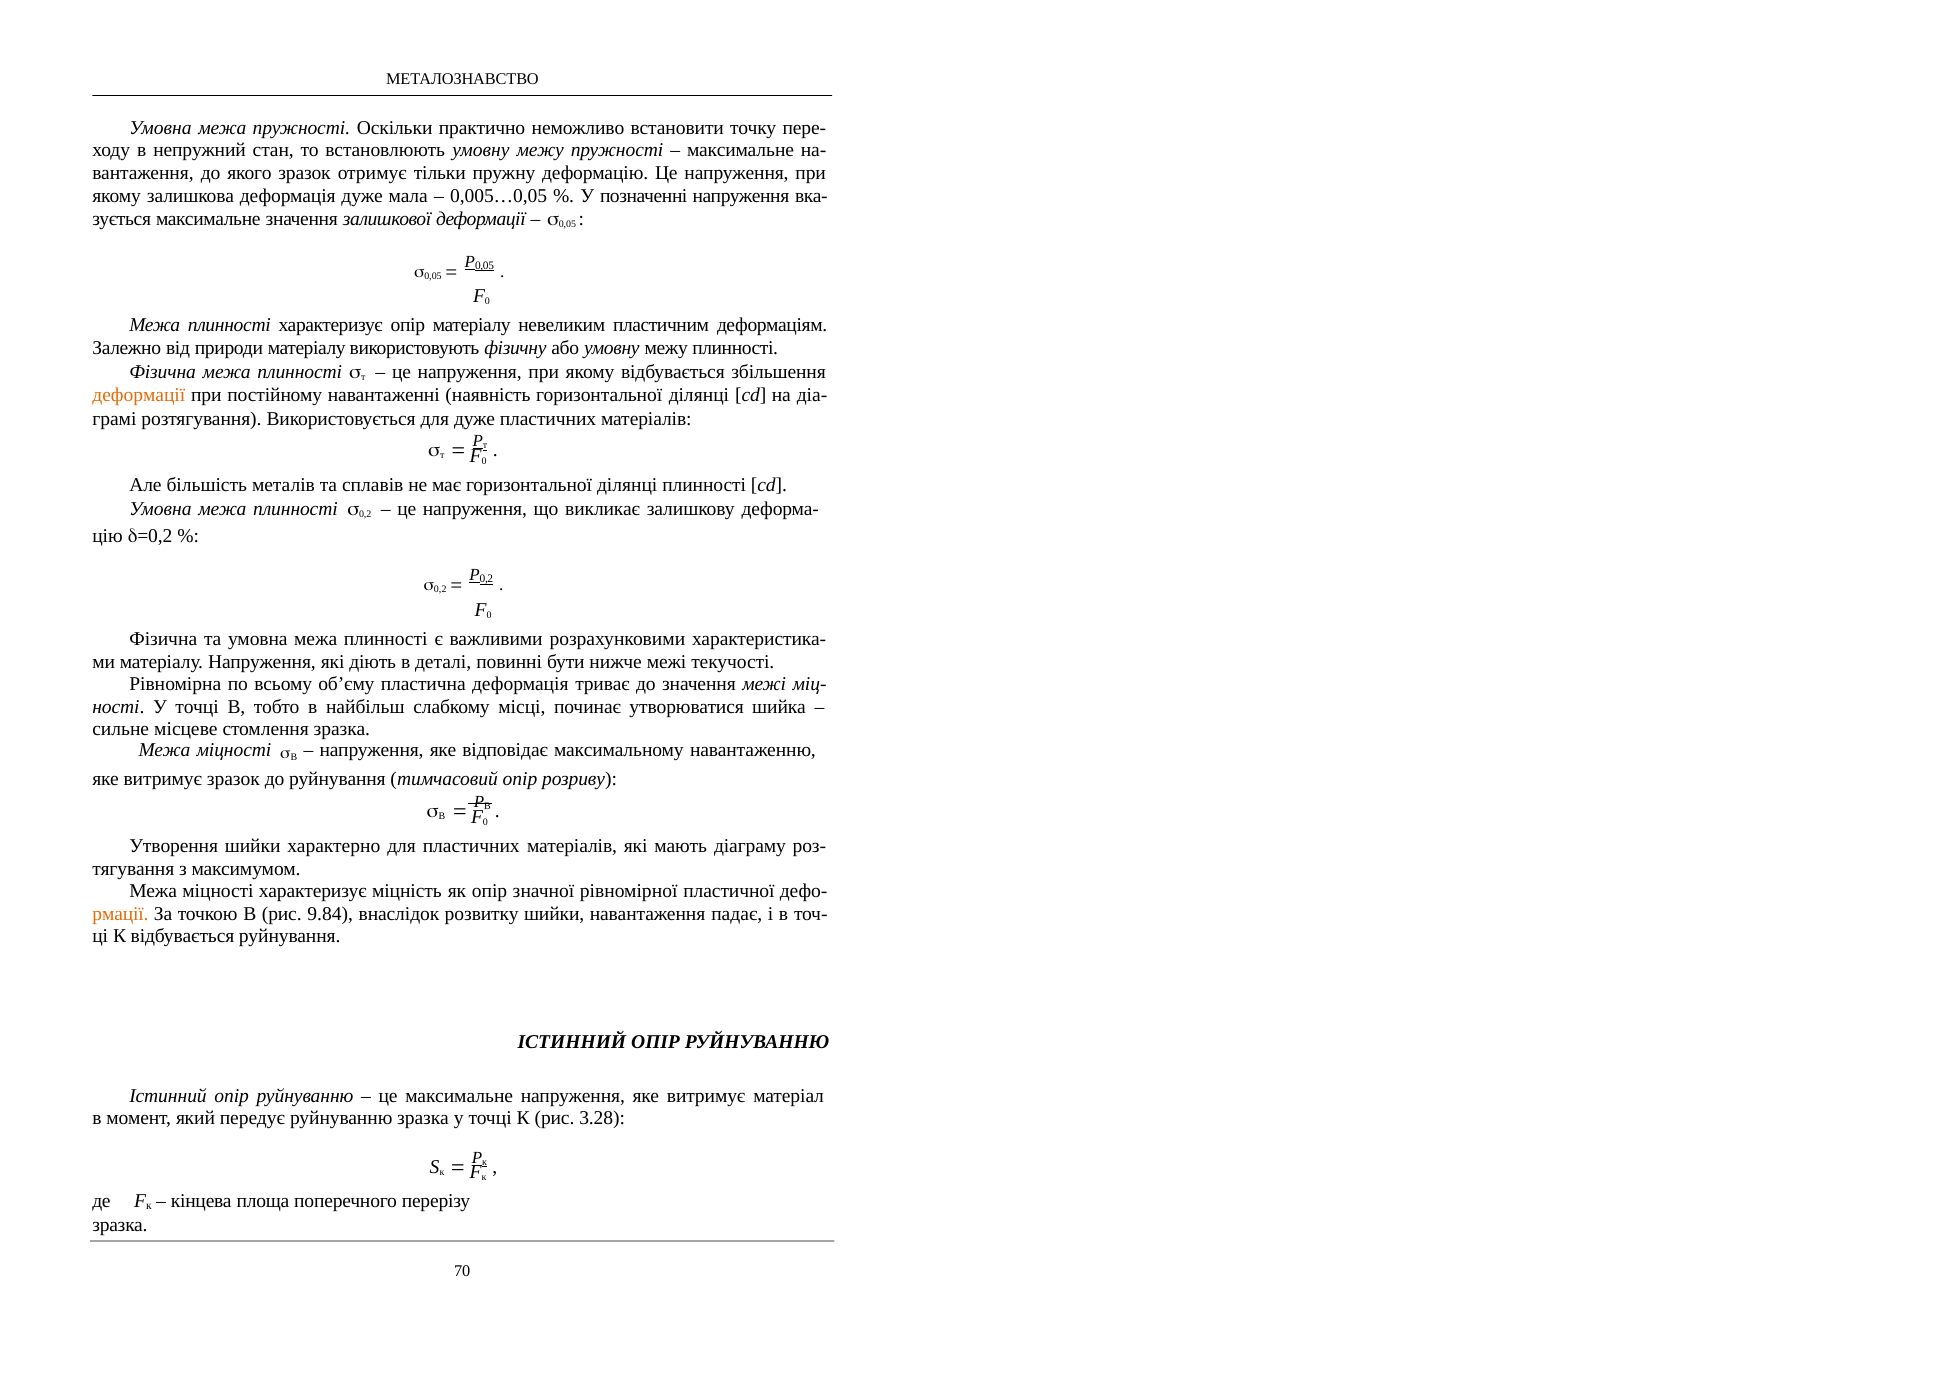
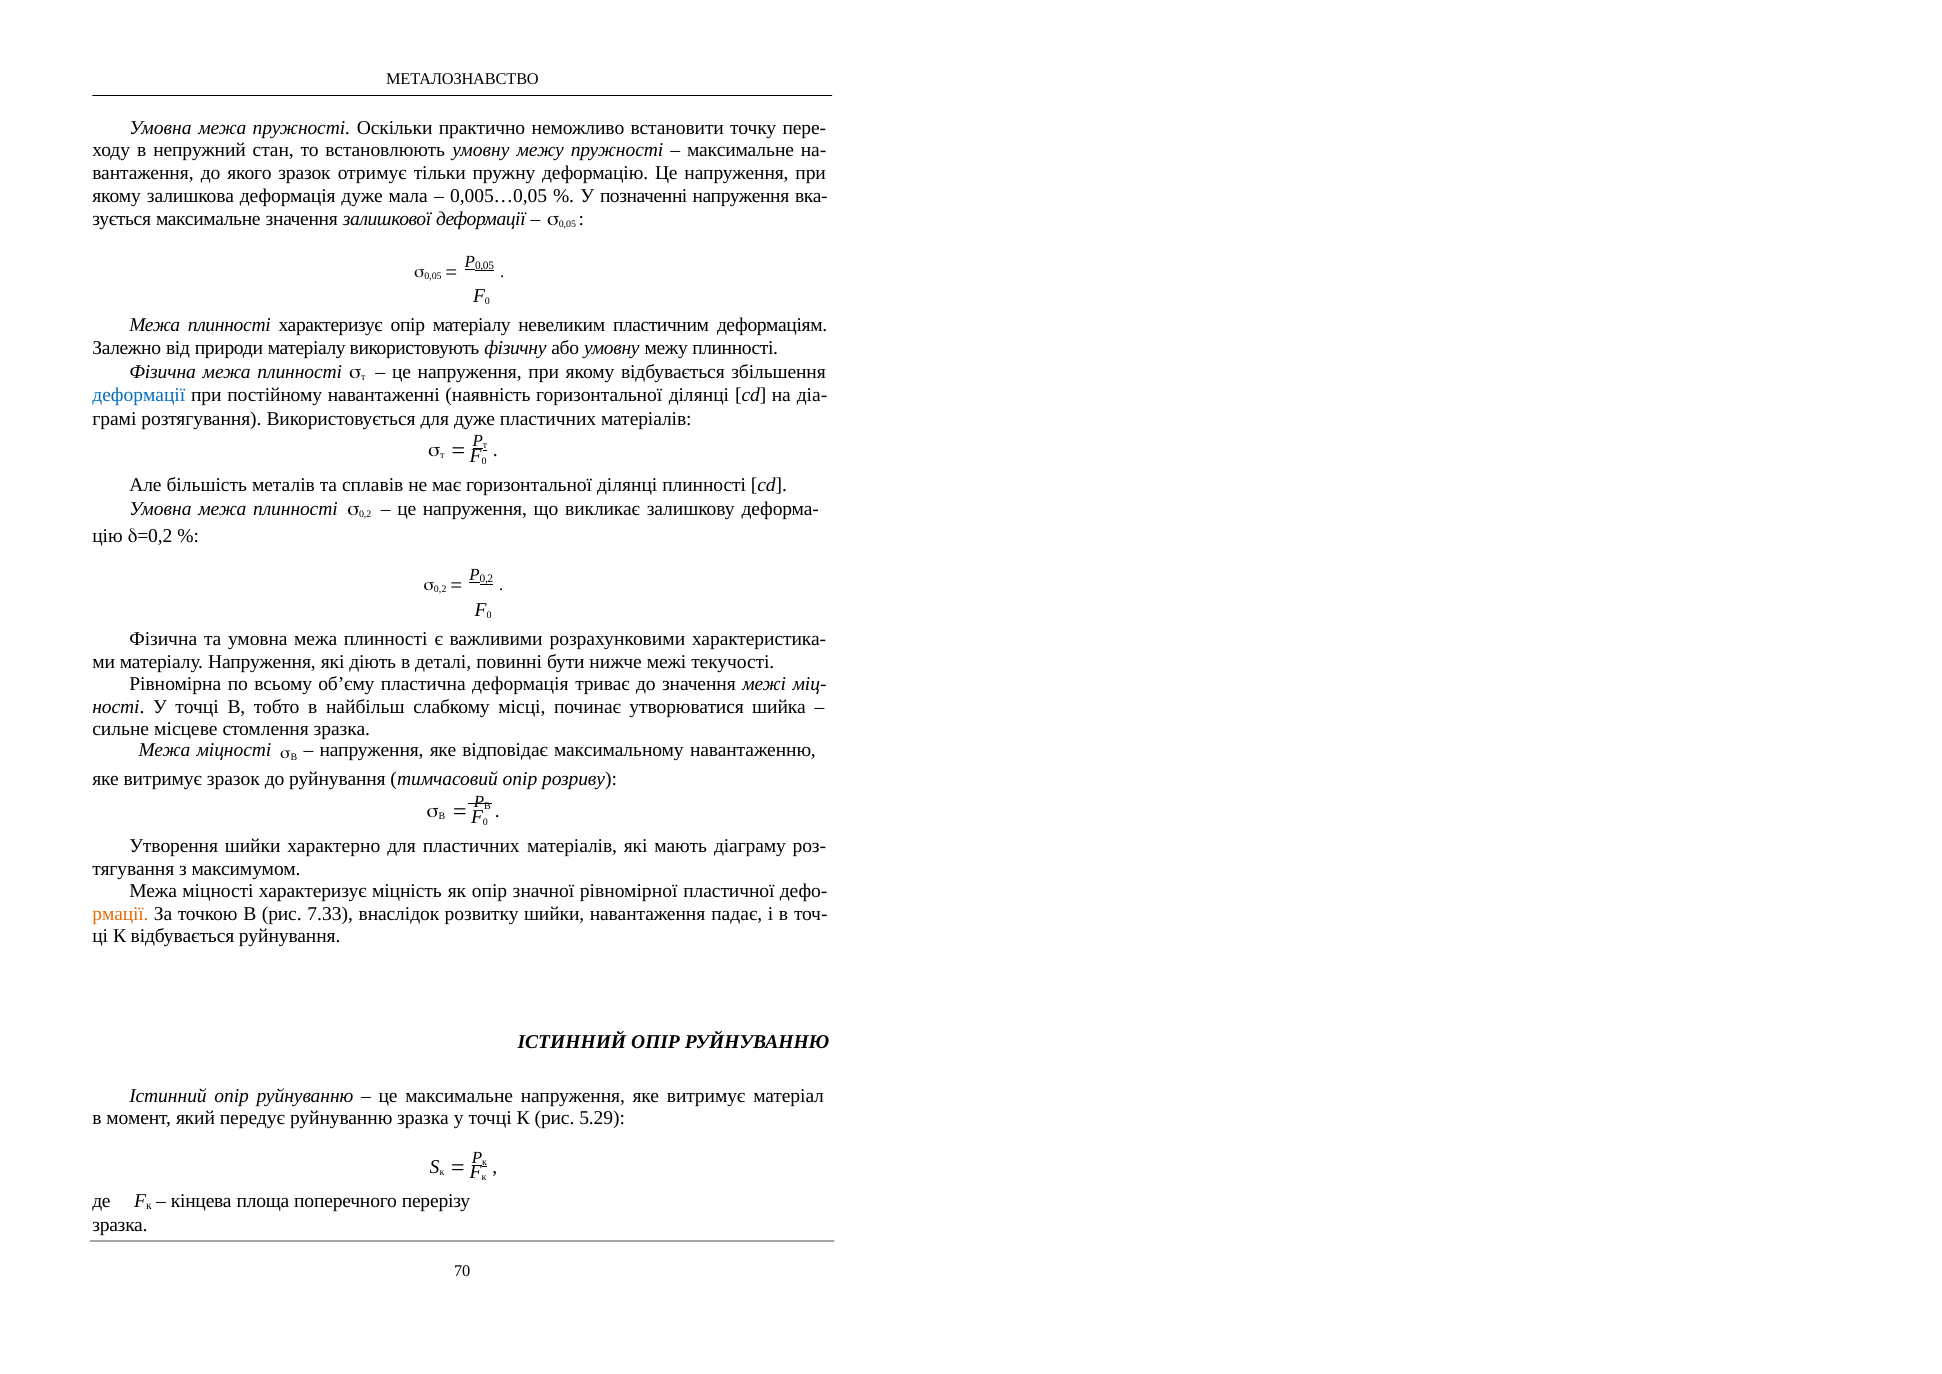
деформації colour: orange -> blue (139, 395)
9.84: 9.84 -> 7.33 (330, 914)
3.28: 3.28 -> 5.29 (602, 1118)
